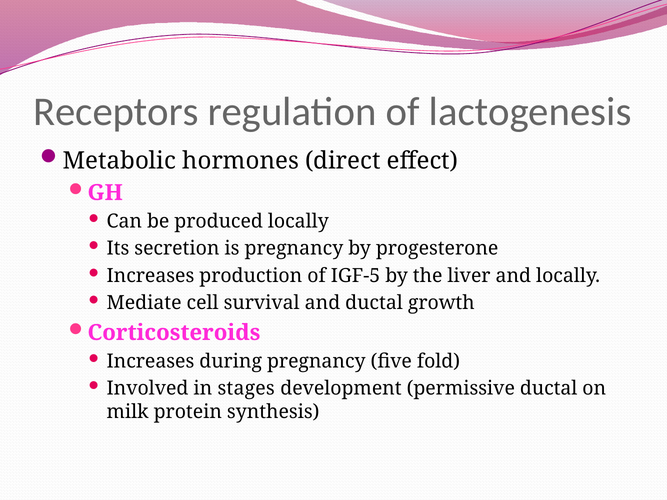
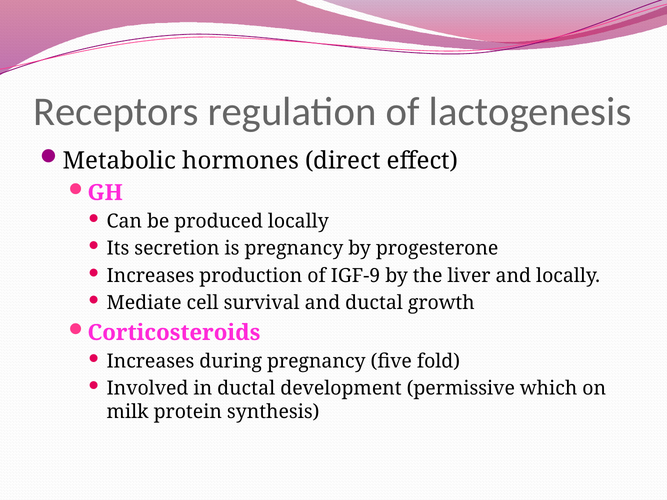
IGF-5: IGF-5 -> IGF-9 (355, 276)
in stages: stages -> ductal (246, 389)
permissive ductal: ductal -> which (549, 389)
